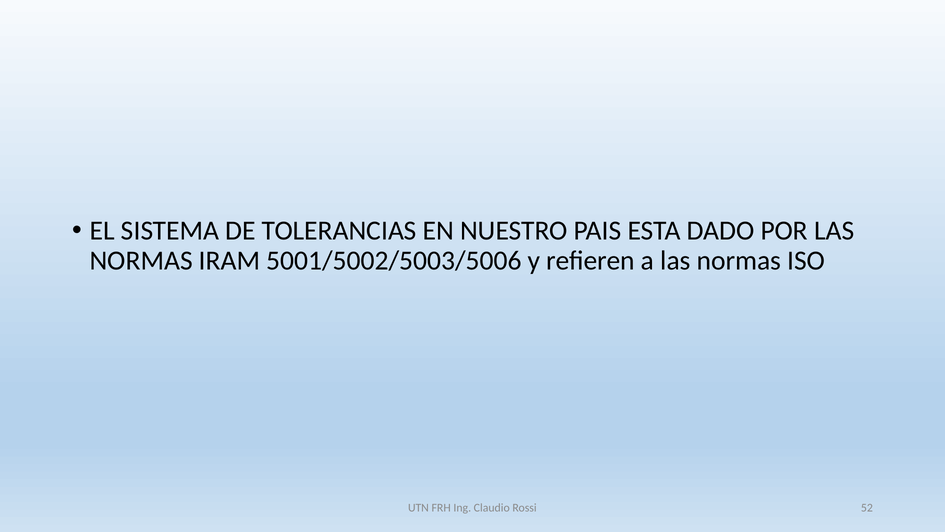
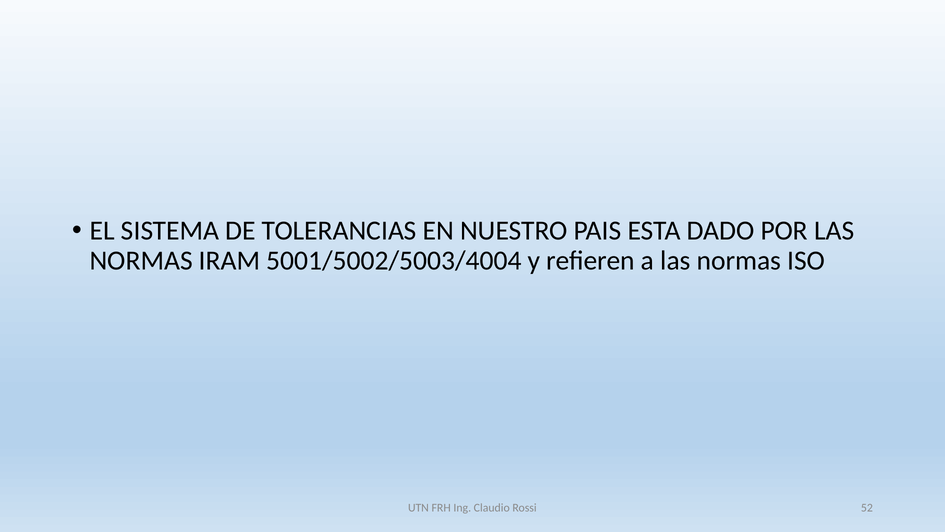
5001/5002/5003/5006: 5001/5002/5003/5006 -> 5001/5002/5003/4004 (394, 260)
